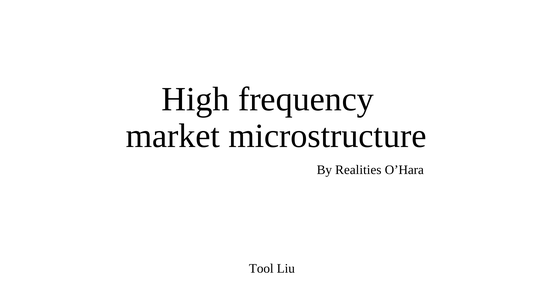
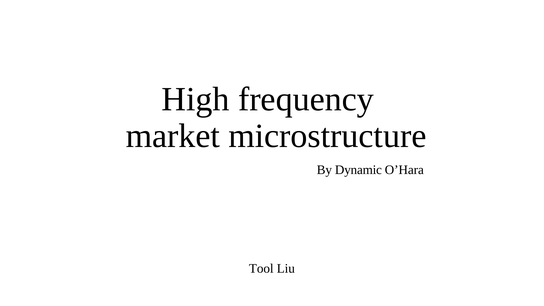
Realities: Realities -> Dynamic (358, 170)
